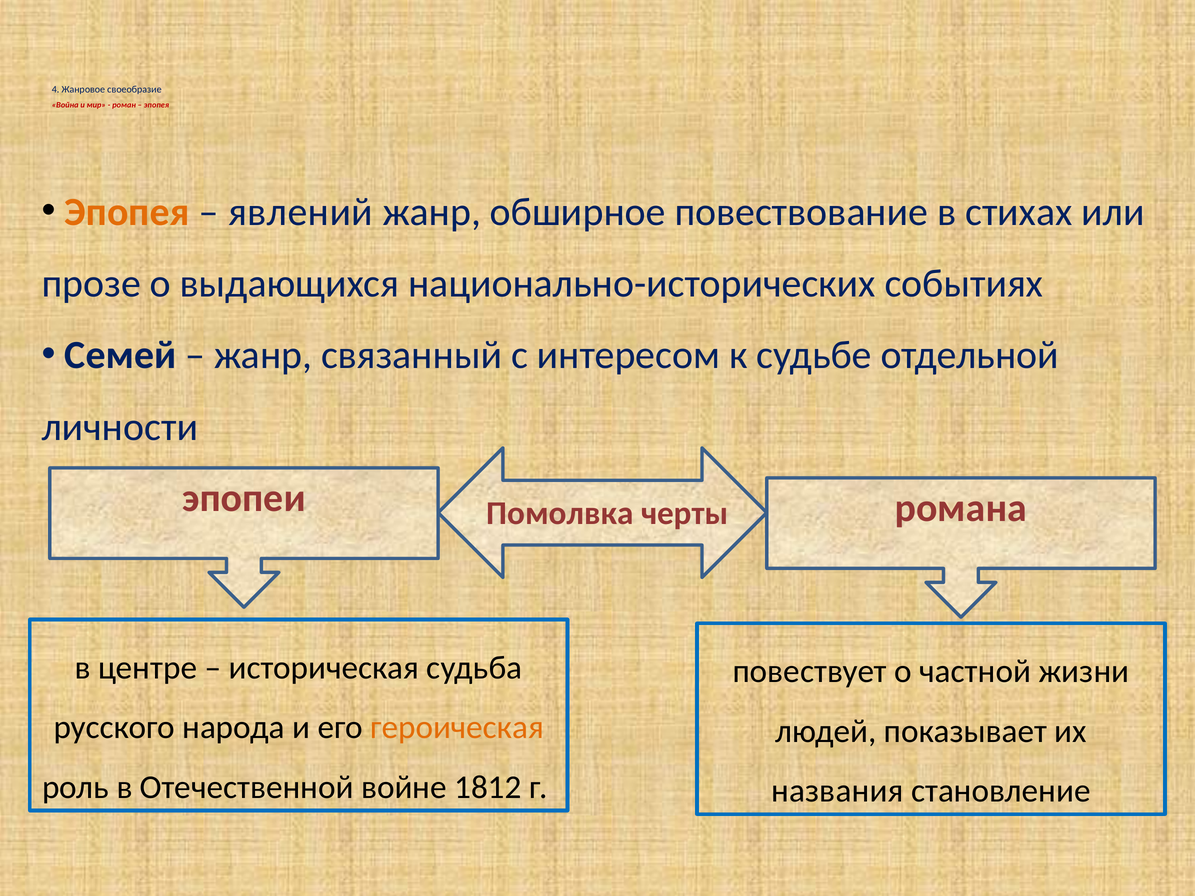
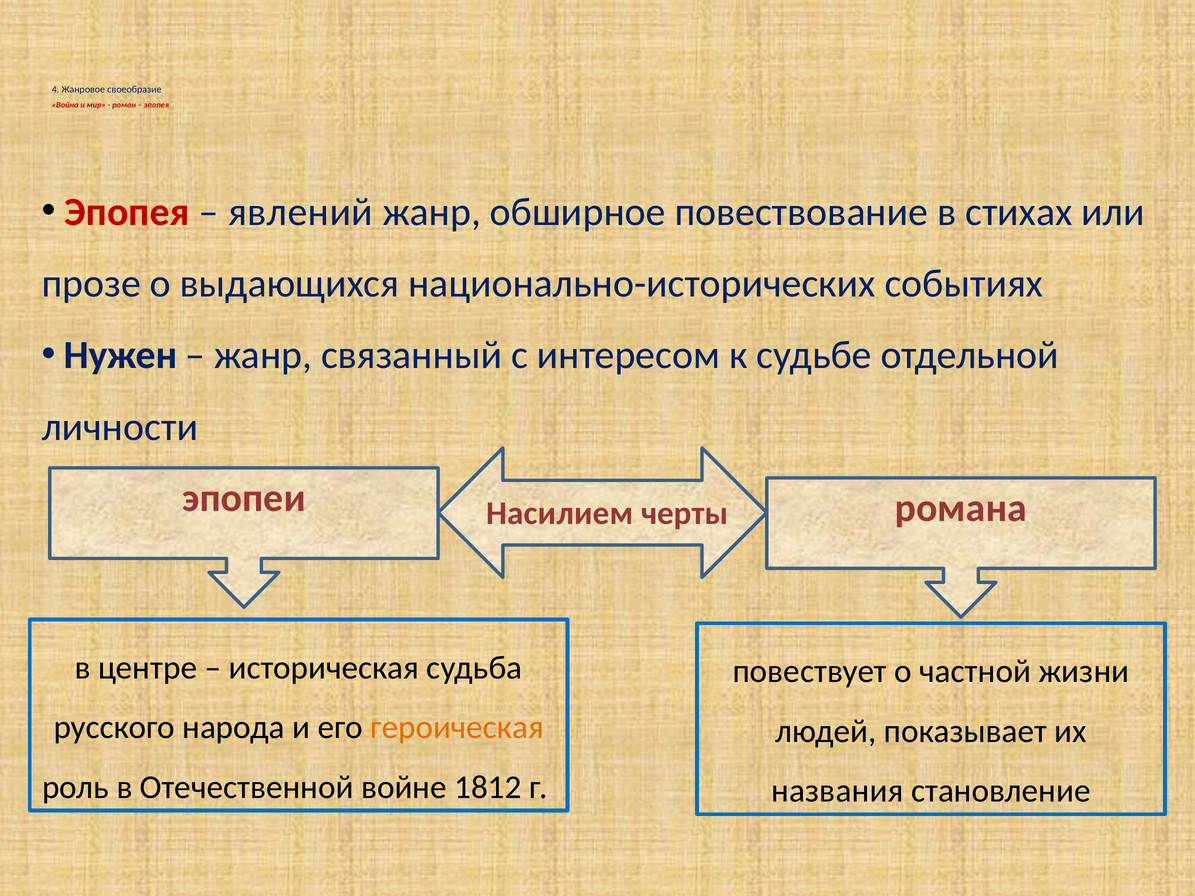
Эпопея colour: orange -> red (127, 212)
Семей: Семей -> Нужен (121, 355)
Помолвка: Помолвка -> Насилием (560, 514)
